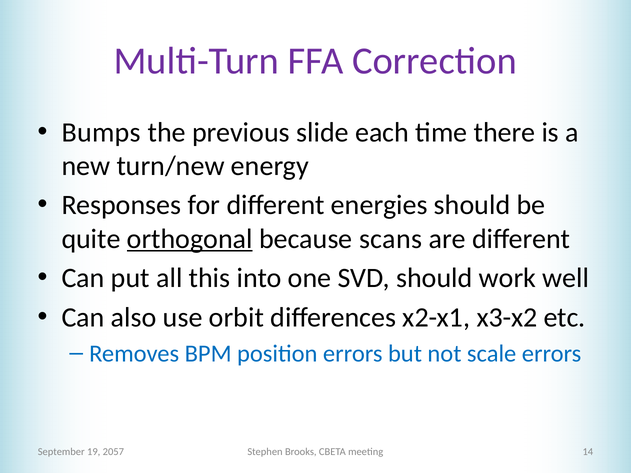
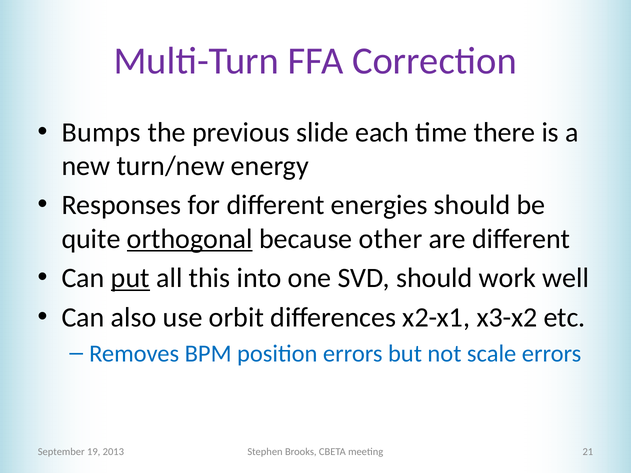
scans: scans -> other (391, 239)
put underline: none -> present (130, 278)
2057: 2057 -> 2013 (113, 452)
14: 14 -> 21 (588, 452)
